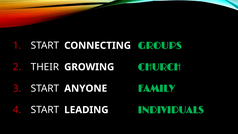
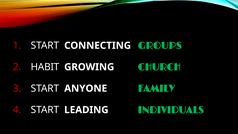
THEIR: THEIR -> HABIT (45, 67)
